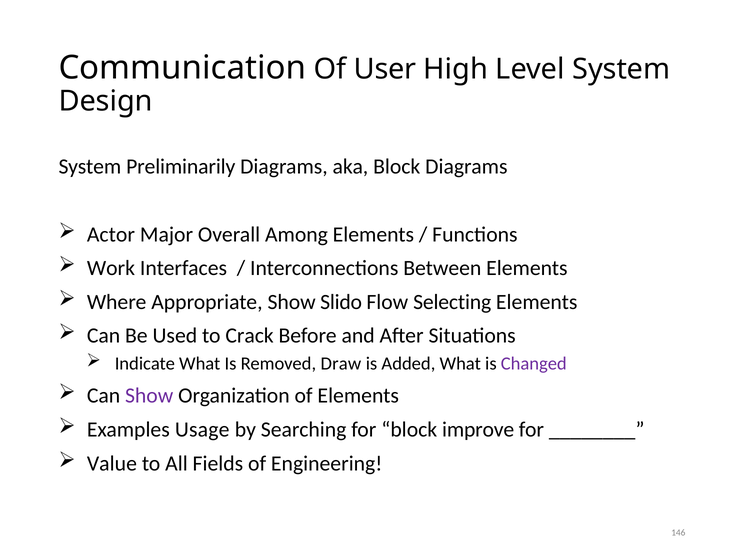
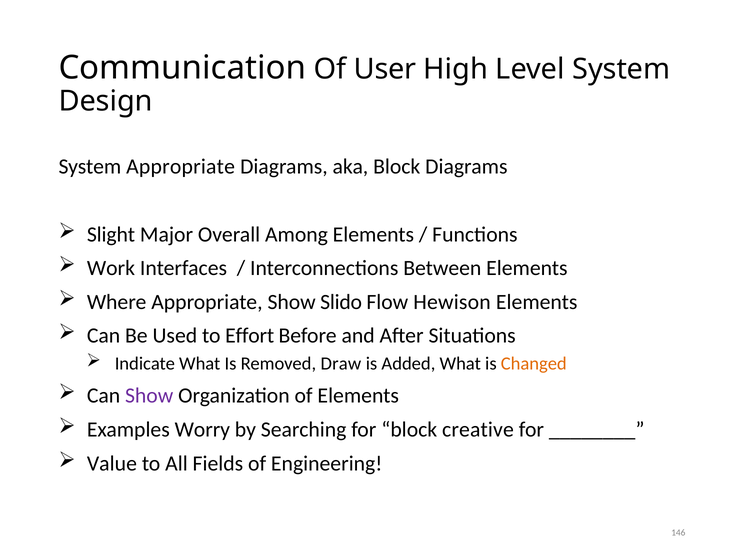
System Preliminarily: Preliminarily -> Appropriate (181, 167)
Actor: Actor -> Slight (111, 234)
Selecting: Selecting -> Hewison (452, 302)
Crack: Crack -> Effort (250, 336)
Changed colour: purple -> orange (534, 364)
Usage: Usage -> Worry (202, 430)
improve: improve -> creative (478, 430)
